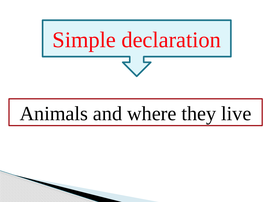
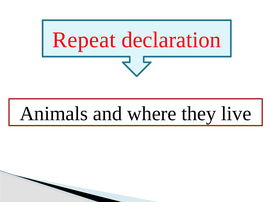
Simple: Simple -> Repeat (84, 40)
